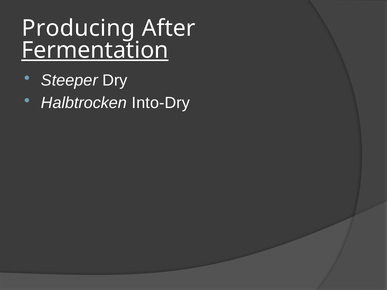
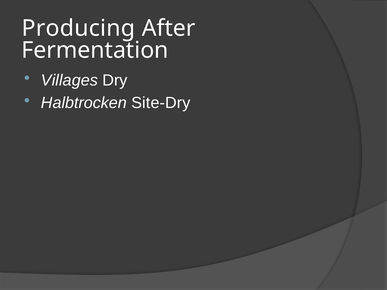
Fermentation underline: present -> none (95, 50)
Steeper: Steeper -> Villages (69, 80)
Into-Dry: Into-Dry -> Site-Dry (161, 103)
